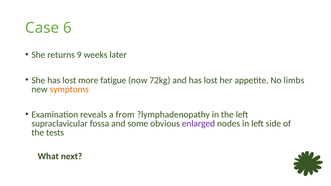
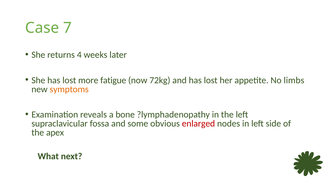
6: 6 -> 7 (67, 28)
9: 9 -> 4 (79, 55)
from: from -> bone (125, 115)
enlarged colour: purple -> red (198, 124)
tests: tests -> apex (55, 133)
